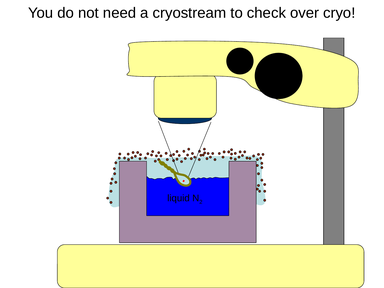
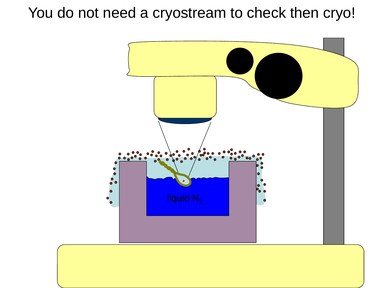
over: over -> then (305, 13)
